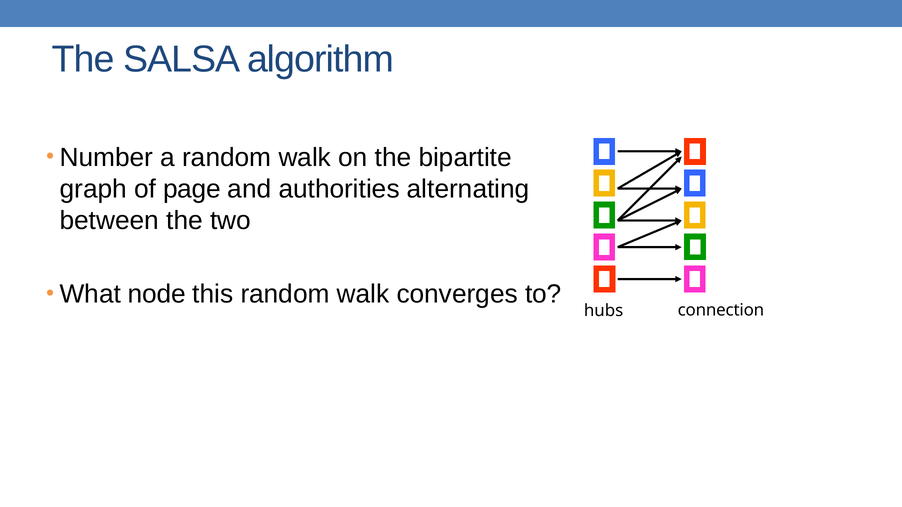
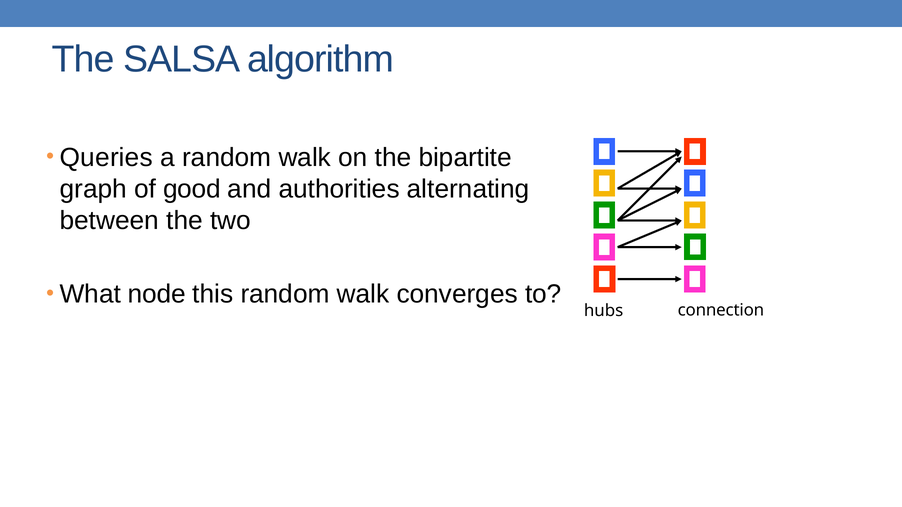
Number: Number -> Queries (106, 157)
page: page -> good (192, 189)
